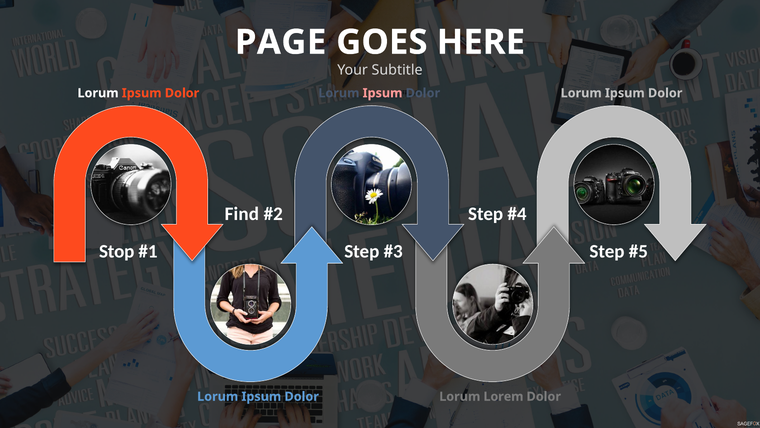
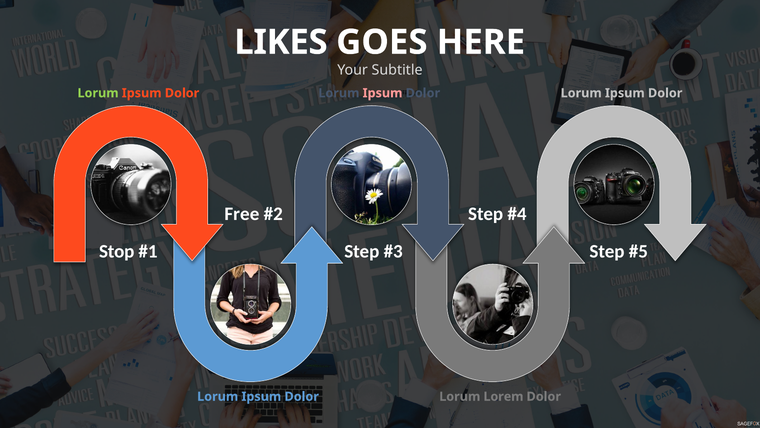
PAGE: PAGE -> LIKES (281, 42)
Lorum colour: white -> light green (98, 93)
Find: Find -> Free (242, 214)
